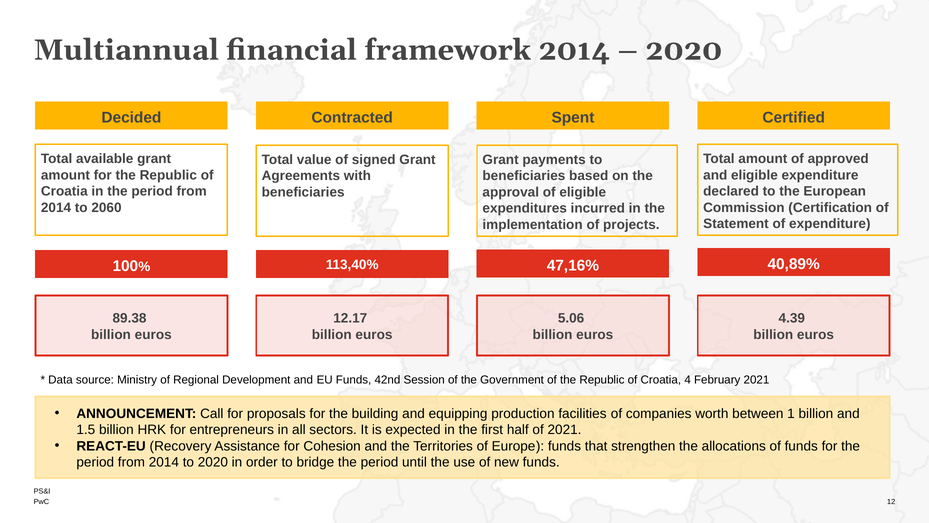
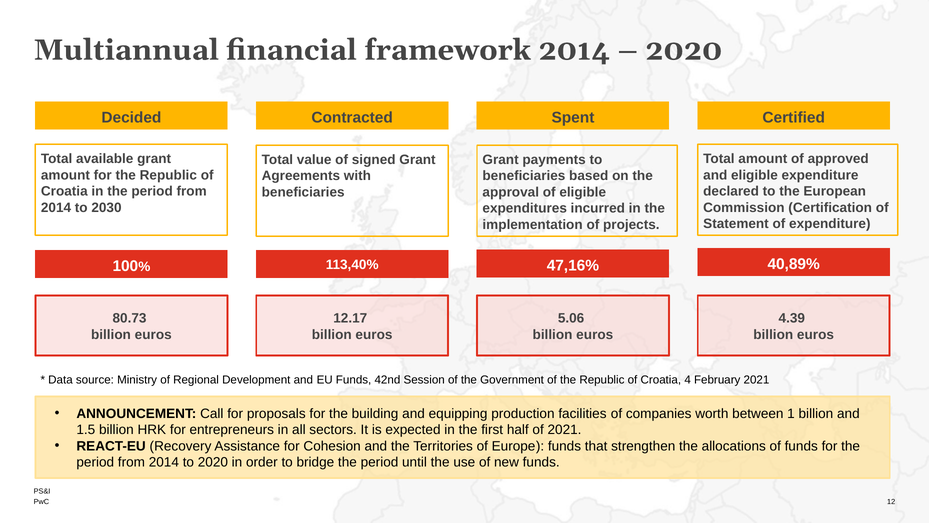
2060: 2060 -> 2030 (106, 207)
89.38: 89.38 -> 80.73 (130, 318)
